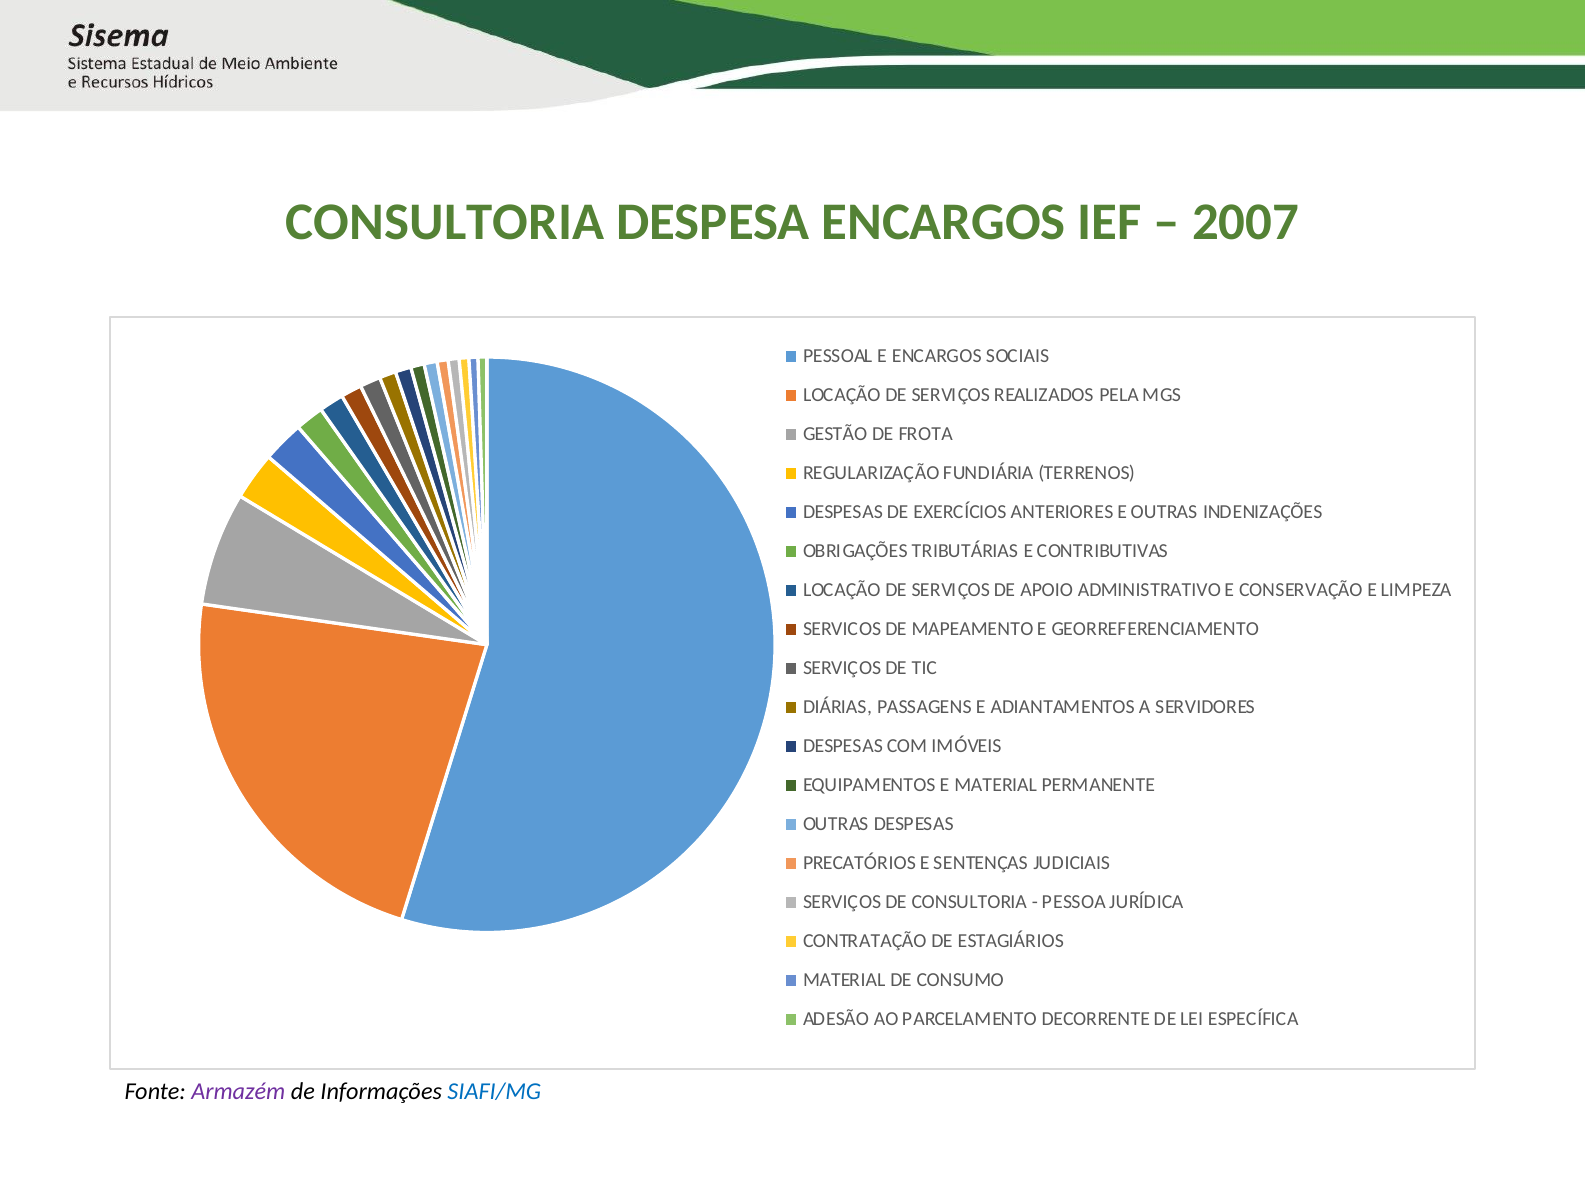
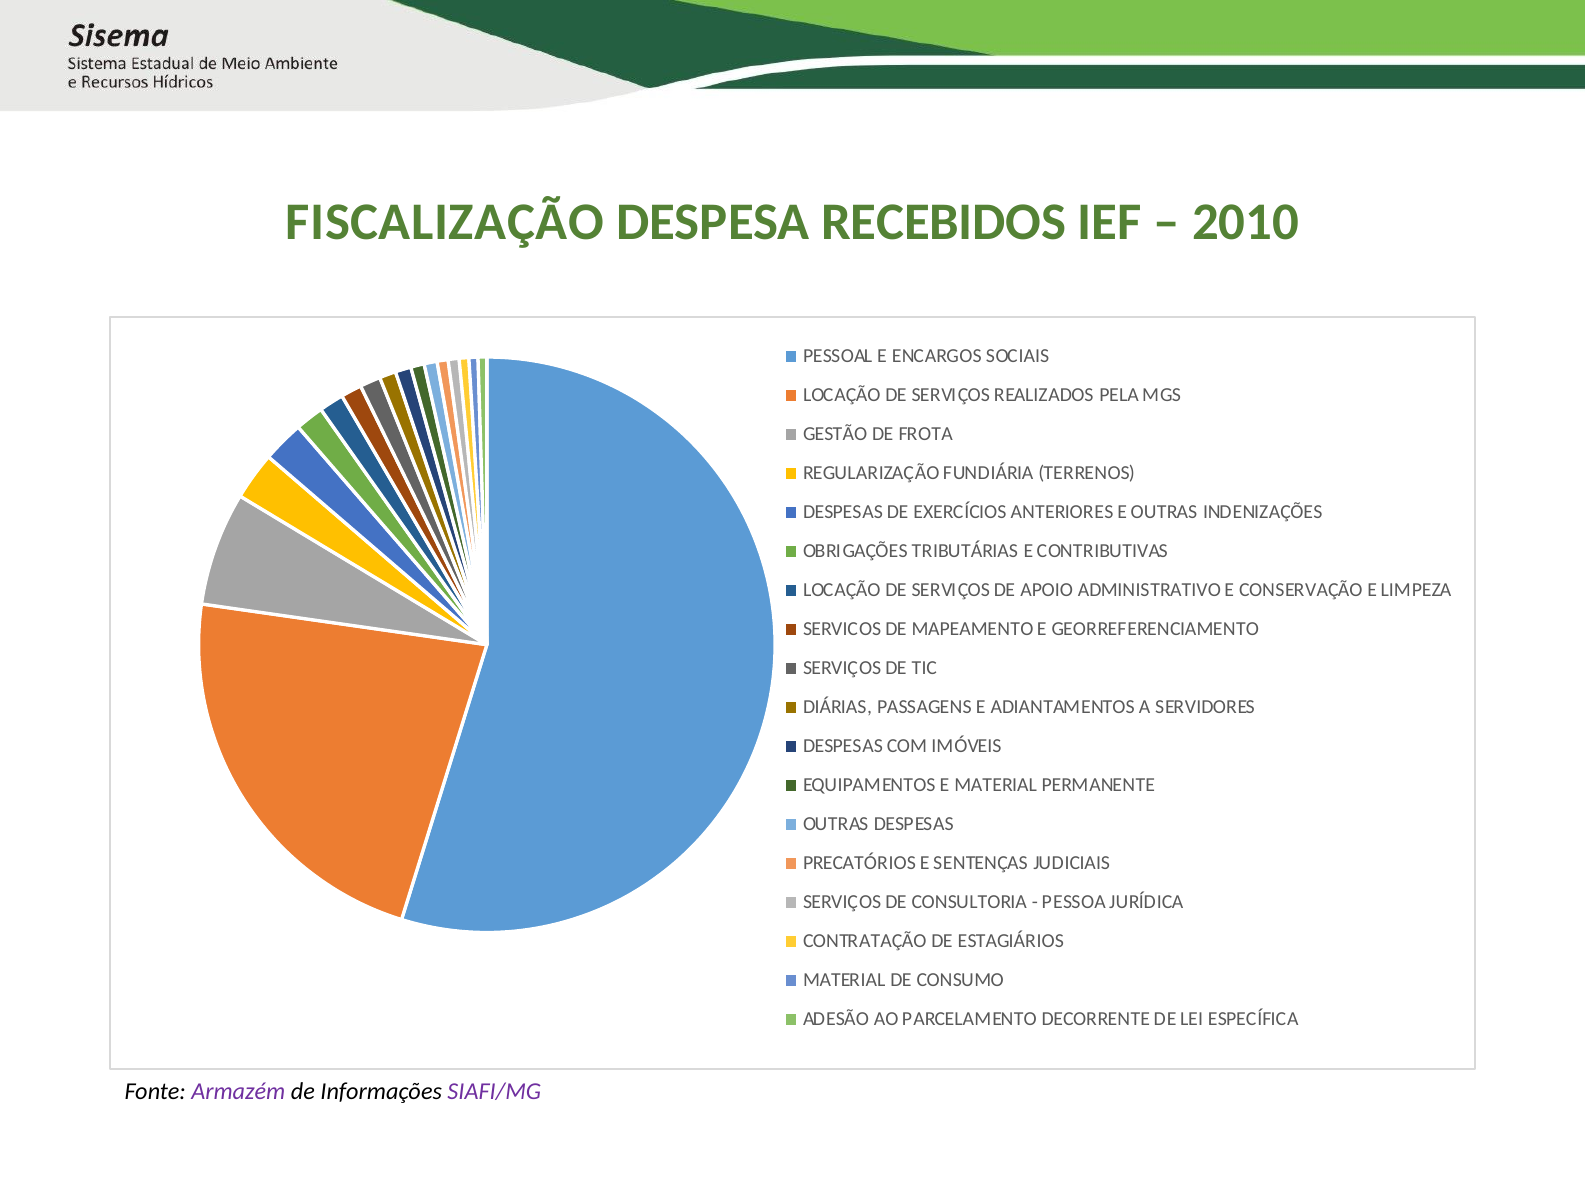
CONSULTORIA: CONSULTORIA -> FISCALIZAÇÃO (445, 222)
DESPESA ENCARGOS: ENCARGOS -> RECEBIDOS (944, 222)
2007: 2007 -> 2010 (1246, 222)
SIAFI/MG colour: blue -> purple (494, 1092)
